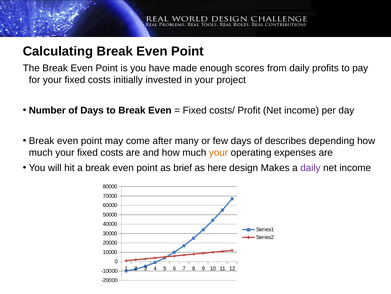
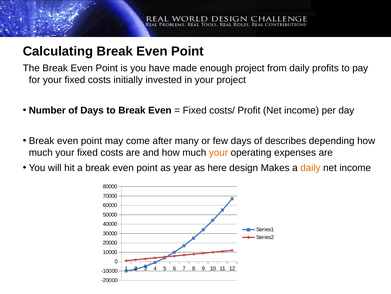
enough scores: scores -> project (250, 68)
brief: brief -> year (183, 168)
daily colour: purple -> orange (310, 168)
